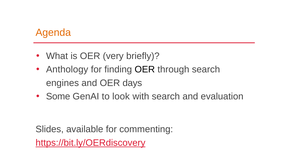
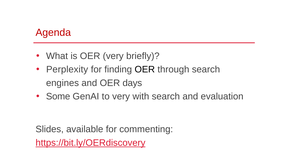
Agenda colour: orange -> red (53, 33)
Anthology: Anthology -> Perplexity (67, 70)
to look: look -> very (121, 97)
